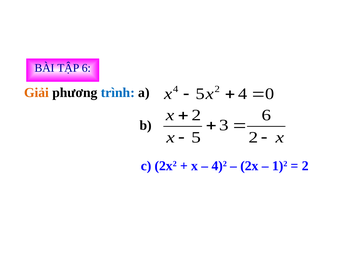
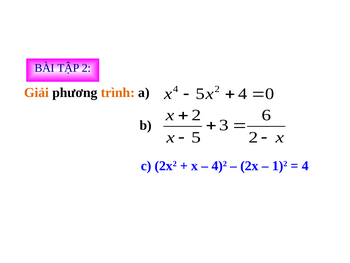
TẬP 6: 6 -> 2 (86, 68)
trình colour: blue -> orange (118, 93)
2: 2 -> 4 (305, 166)
